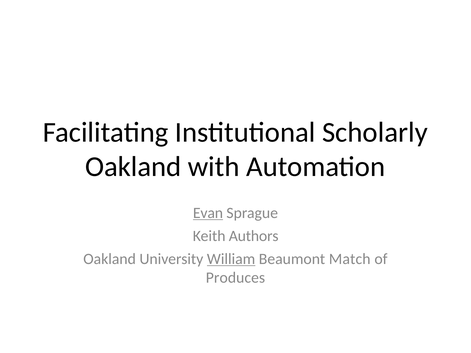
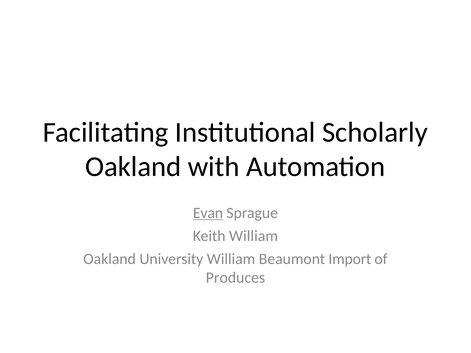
Keith Authors: Authors -> William (254, 236)
William underline: present -> none (231, 259)
Match: Match -> Import (350, 259)
